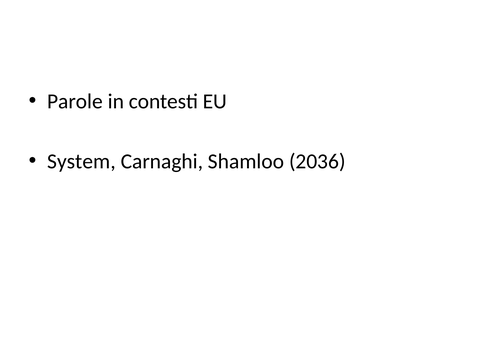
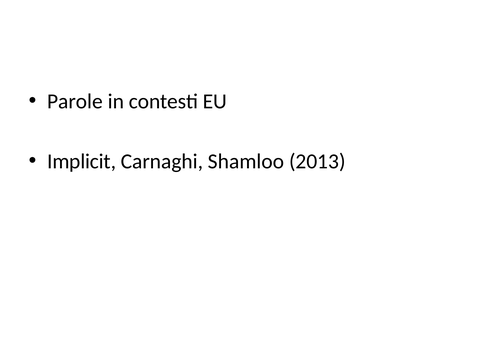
System: System -> Implicit (82, 161)
2036: 2036 -> 2013 (317, 161)
